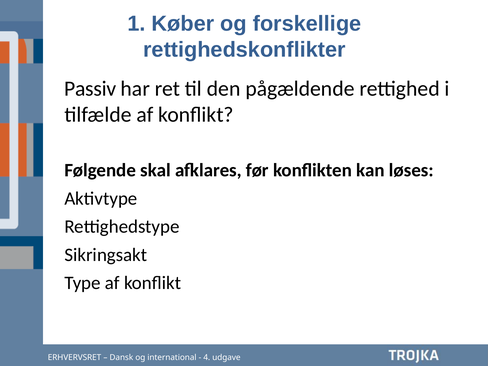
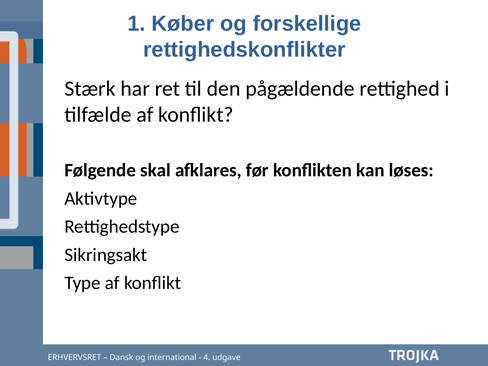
Passiv: Passiv -> Stærk (90, 89)
